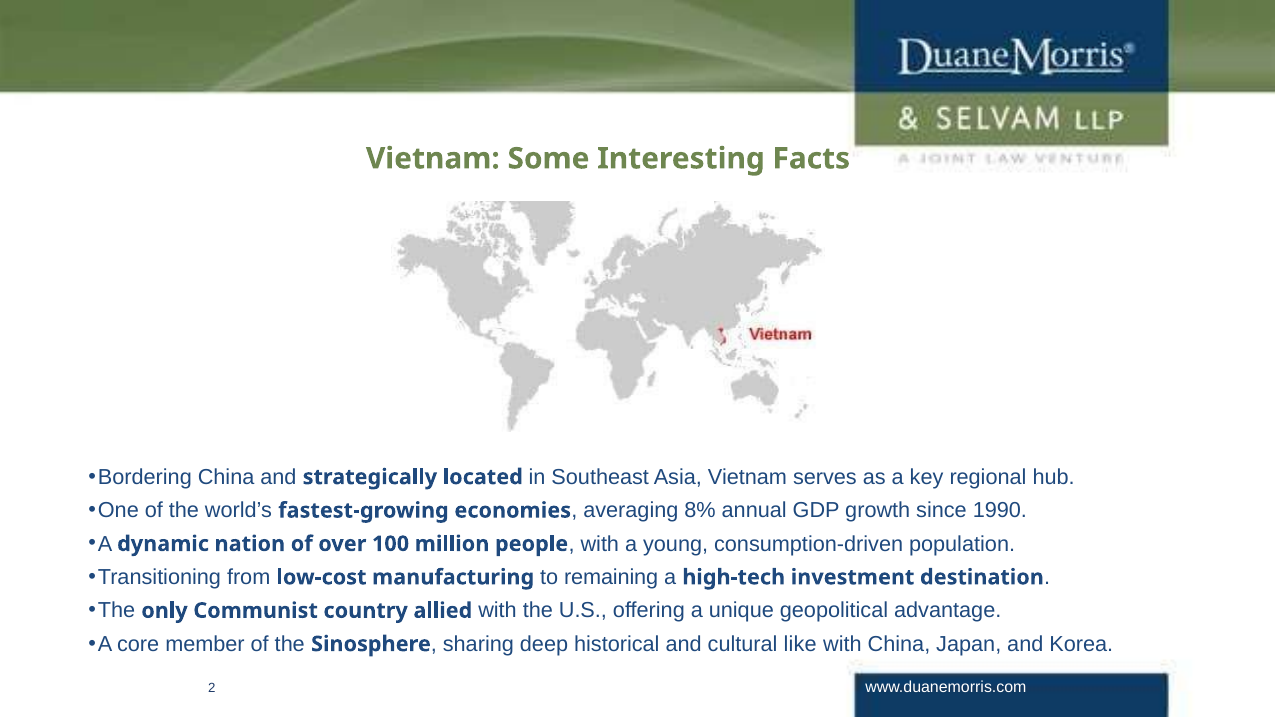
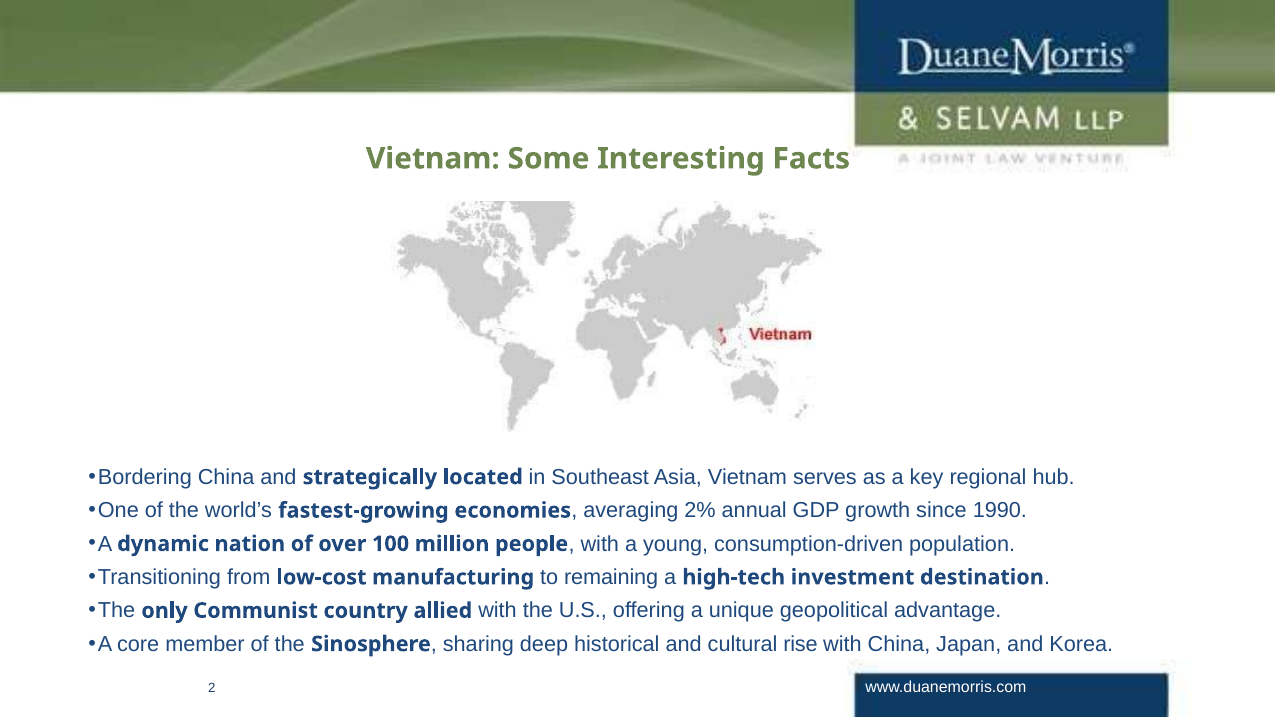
8%: 8% -> 2% (700, 511)
like: like -> rise (800, 644)
